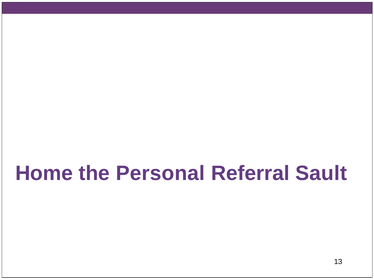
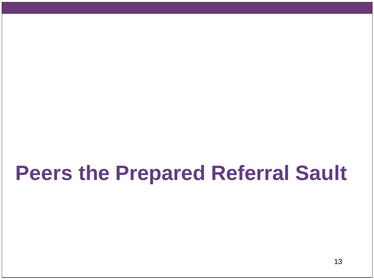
Home: Home -> Peers (44, 174)
Personal: Personal -> Prepared (160, 174)
